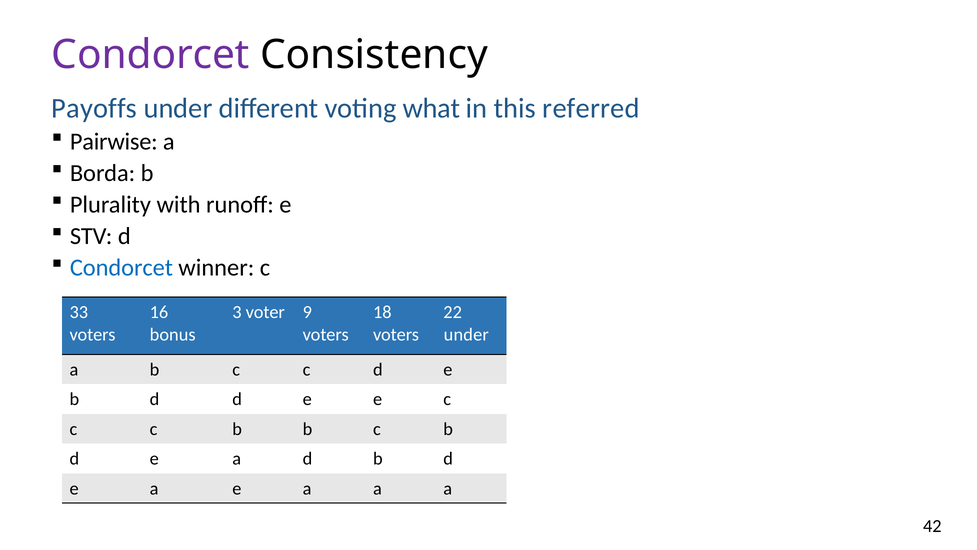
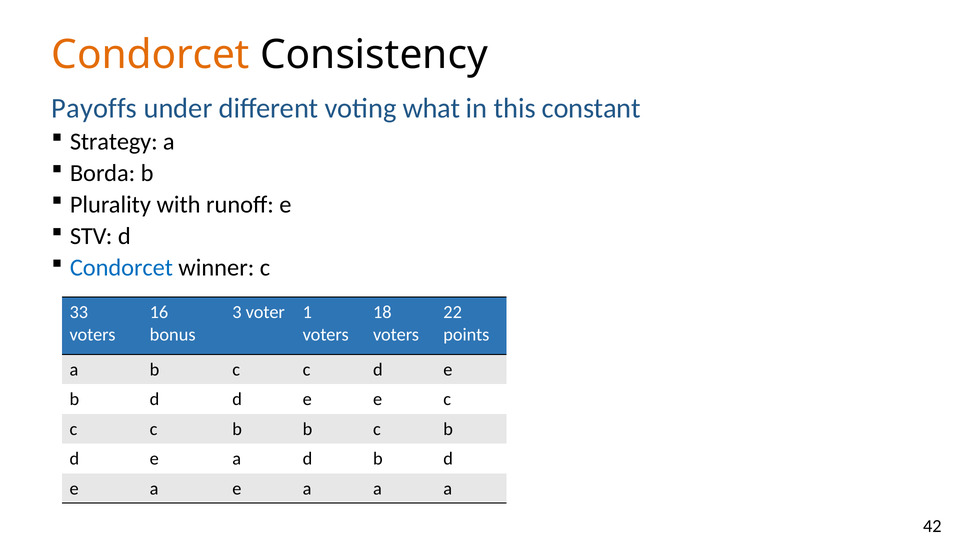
Condorcet colour: purple -> orange (151, 55)
referred: referred -> constant (591, 108)
Pairwise: Pairwise -> Strategy (114, 142)
9: 9 -> 1 (307, 312)
under: under -> points (466, 334)
